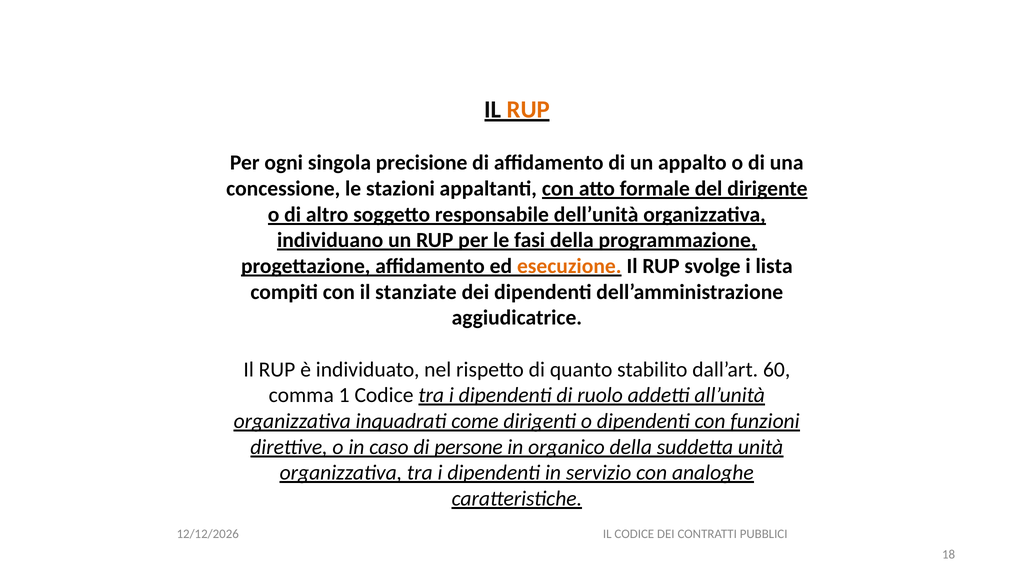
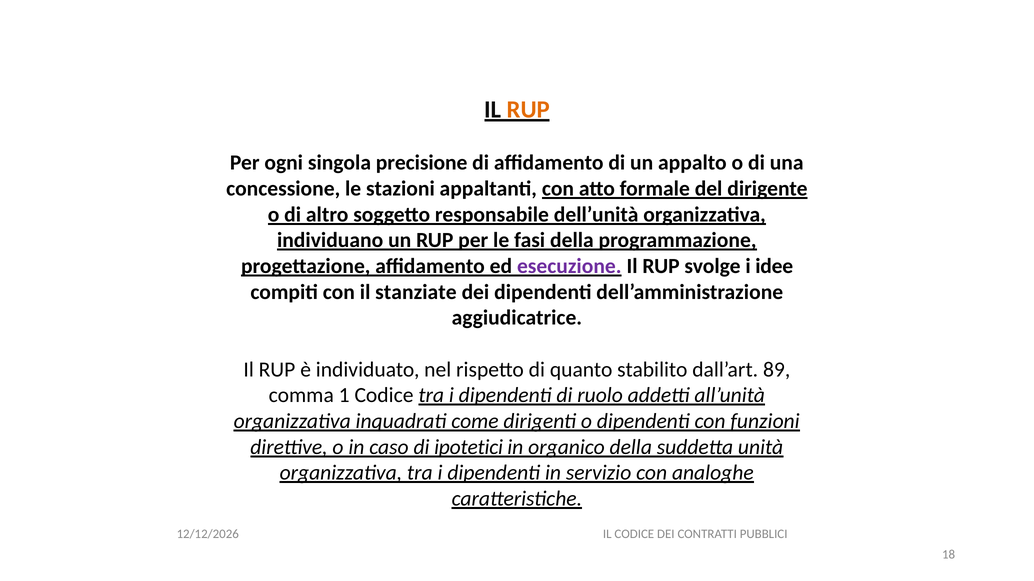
esecuzione colour: orange -> purple (569, 267)
lista: lista -> idee (774, 267)
60: 60 -> 89 (777, 370)
persone: persone -> ipotetici (469, 448)
